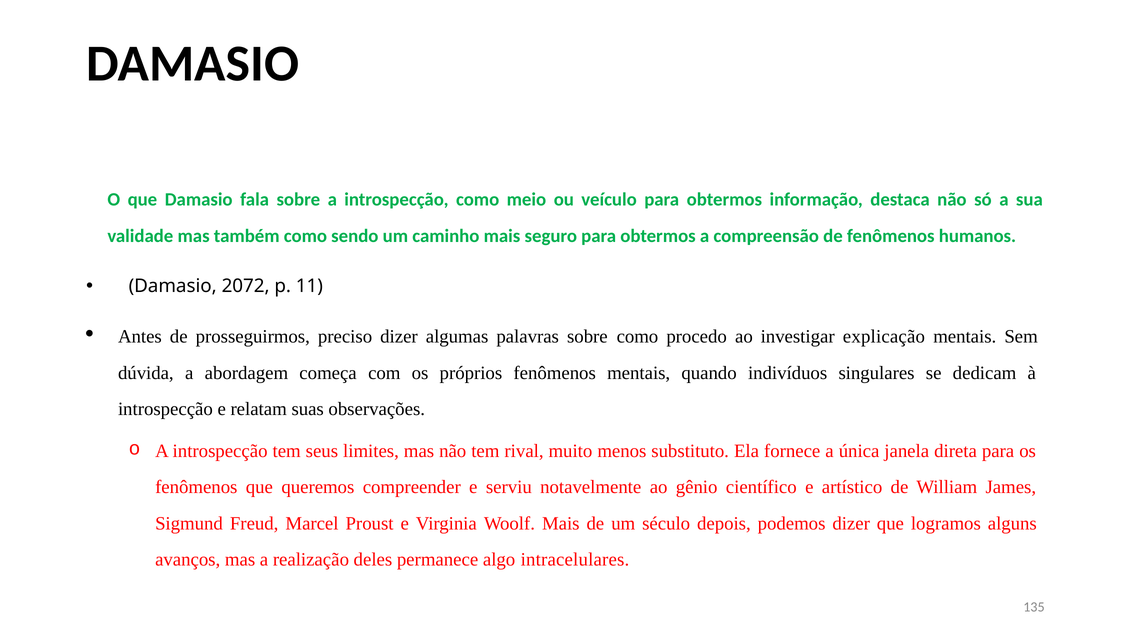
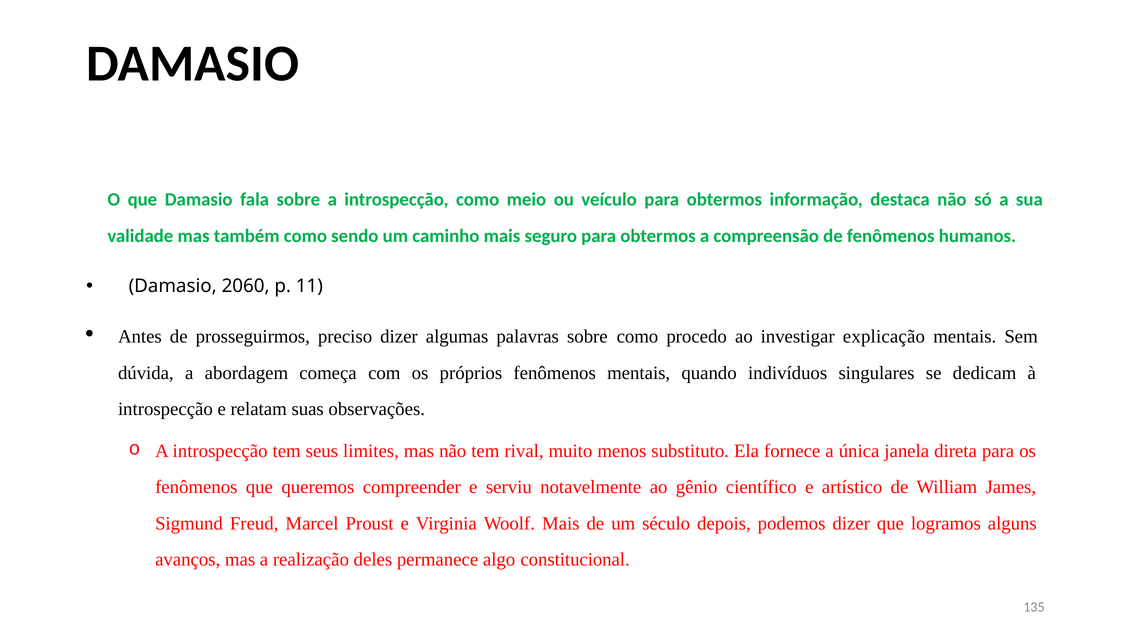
2072: 2072 -> 2060 (246, 286)
intracelulares: intracelulares -> constitucional (575, 560)
